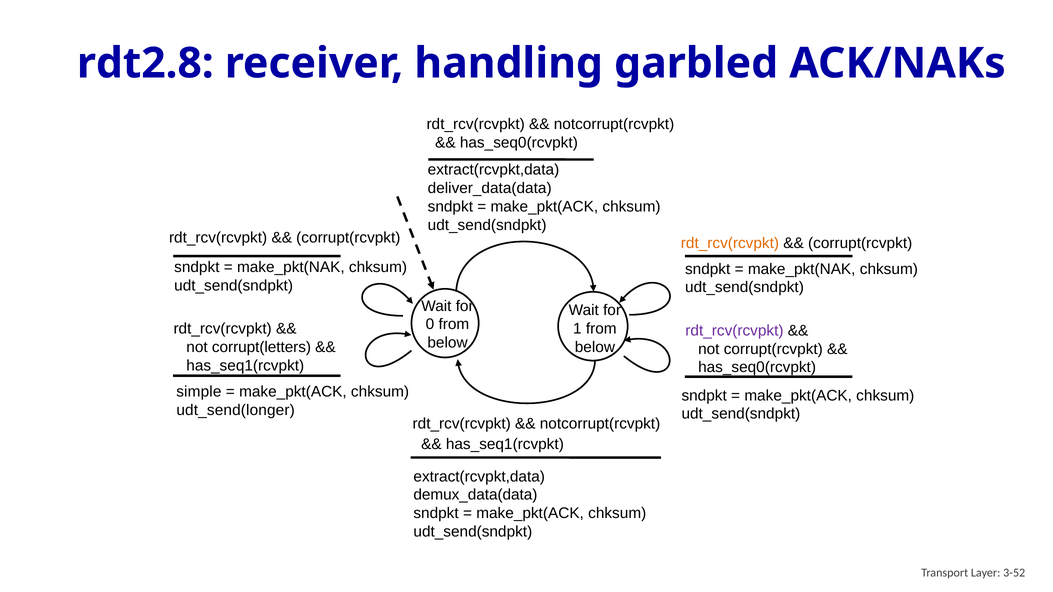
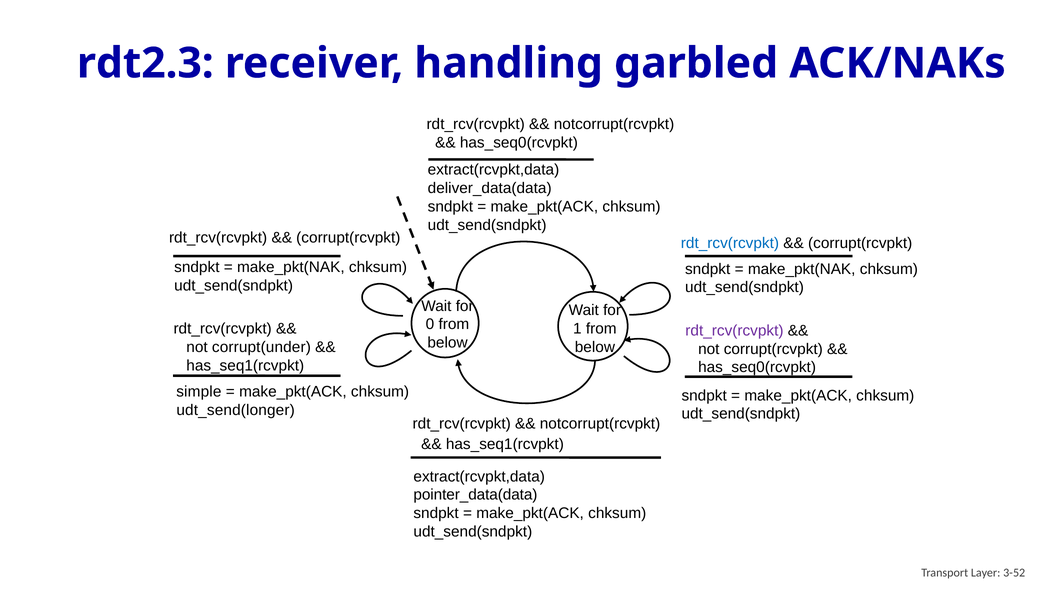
rdt2.8: rdt2.8 -> rdt2.3 (145, 63)
rdt_rcv(rcvpkt colour: orange -> blue (730, 244)
corrupt(letters: corrupt(letters -> corrupt(under (261, 347)
demux_data(data: demux_data(data -> pointer_data(data (475, 495)
